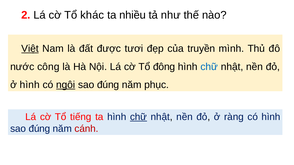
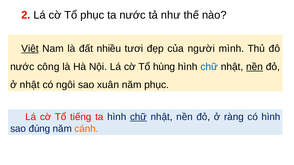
Tổ khác: khác -> phục (92, 15)
ta nhiều: nhiều -> nước (133, 15)
được: được -> nhiều (109, 49)
truyền: truyền -> người (201, 49)
đông: đông -> hùng (164, 67)
nền underline: none -> present (255, 67)
ở hình: hình -> nhật (30, 85)
ngôi underline: present -> none (66, 85)
đúng: đúng -> xuân (108, 85)
cánh colour: red -> orange (86, 129)
